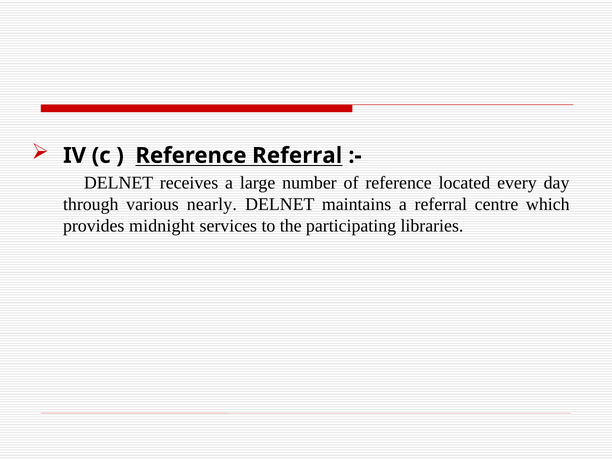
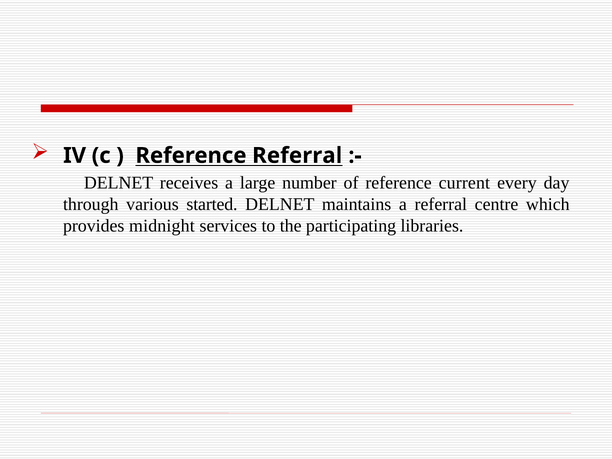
located: located -> current (464, 183)
nearly: nearly -> started (212, 204)
